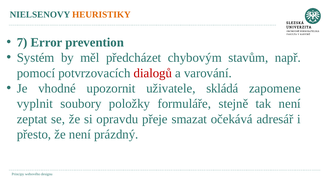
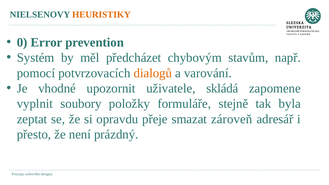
7: 7 -> 0 (22, 42)
dialogů colour: red -> orange (153, 73)
tak není: není -> byla (290, 104)
očekává: očekává -> zároveň (232, 119)
